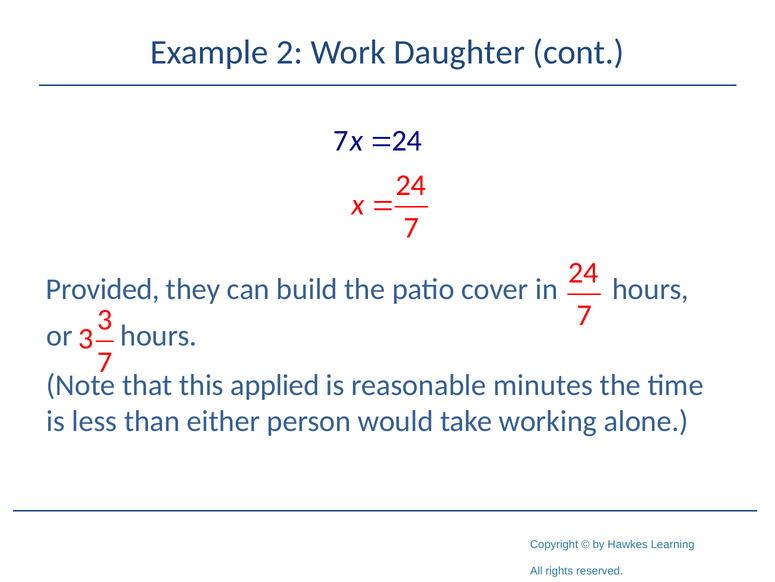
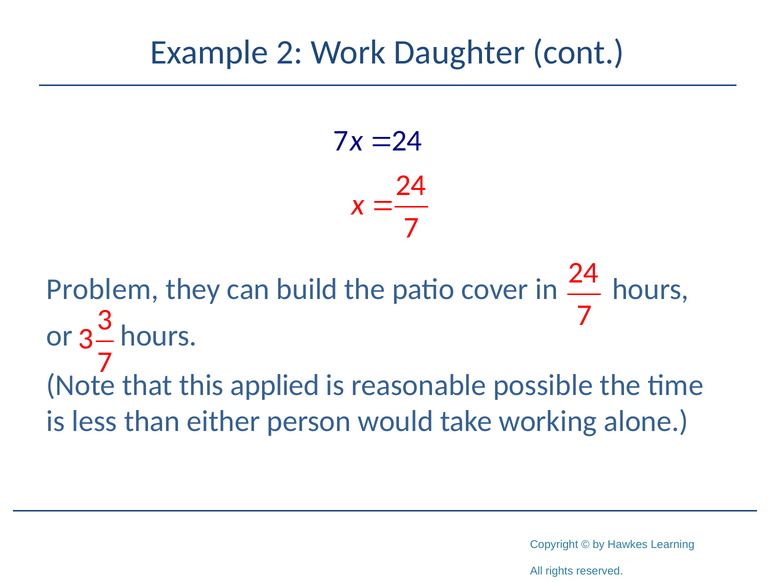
Provided: Provided -> Problem (103, 289)
minutes: minutes -> possible (543, 385)
